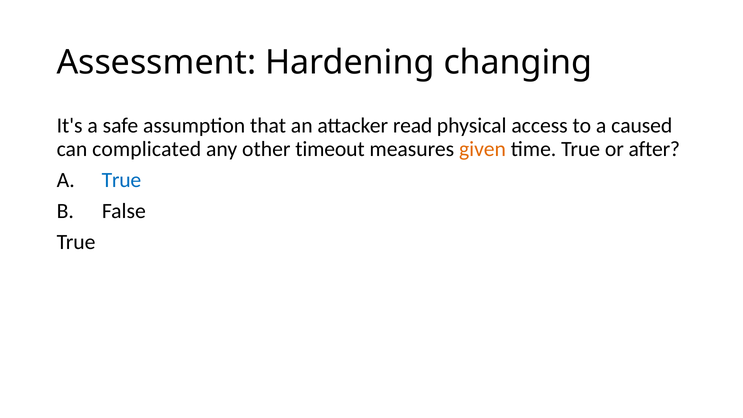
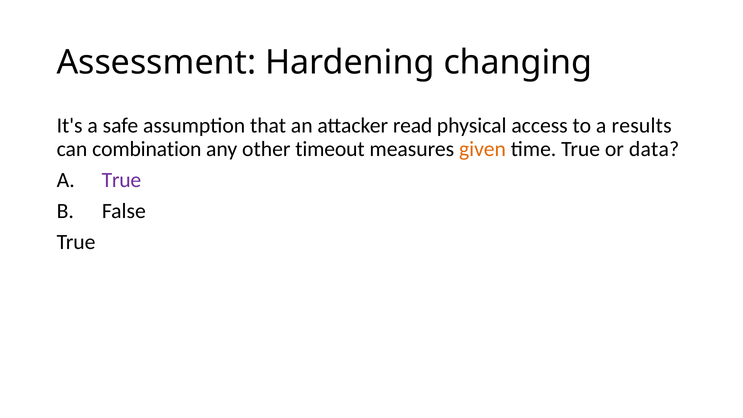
caused: caused -> results (642, 126)
complicated: complicated -> combination (147, 149)
after: after -> data (654, 149)
True colour: blue -> purple (121, 180)
